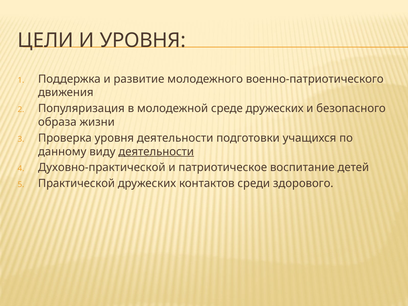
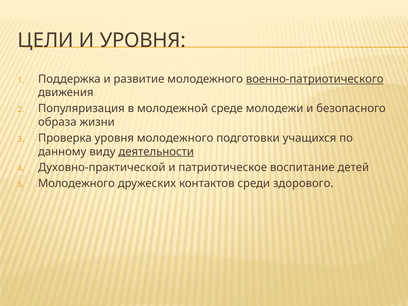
военно-патриотического underline: none -> present (315, 79)
среде дружеских: дружеских -> молодежи (275, 108)
уровня деятельности: деятельности -> молодежного (175, 138)
Практической: Практической -> Молодежного (76, 183)
